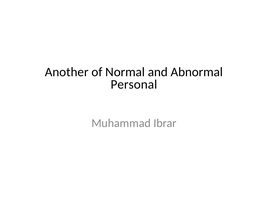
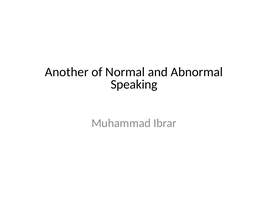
Personal: Personal -> Speaking (134, 84)
